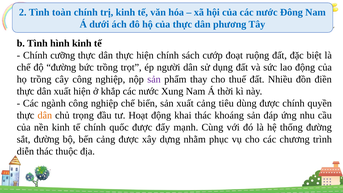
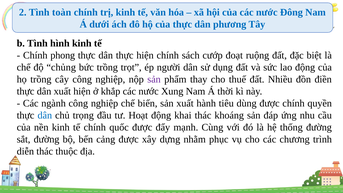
cưỡng: cưỡng -> phong (63, 55)
độ đường: đường -> chủng (61, 67)
xuất cảng: cảng -> hành (206, 103)
dân colour: orange -> blue (45, 115)
